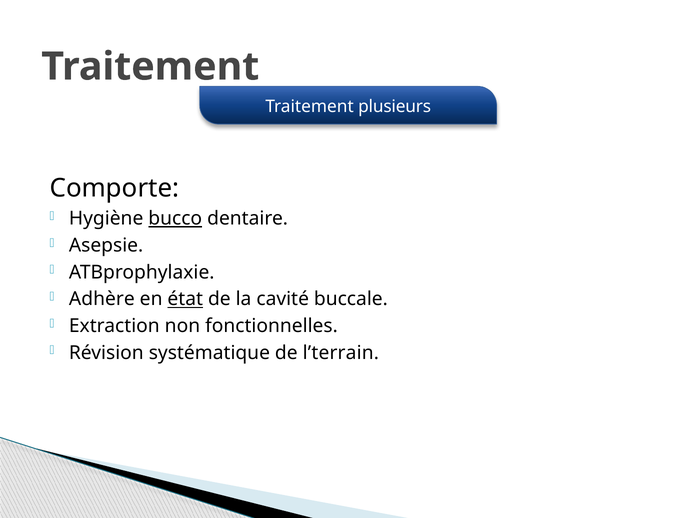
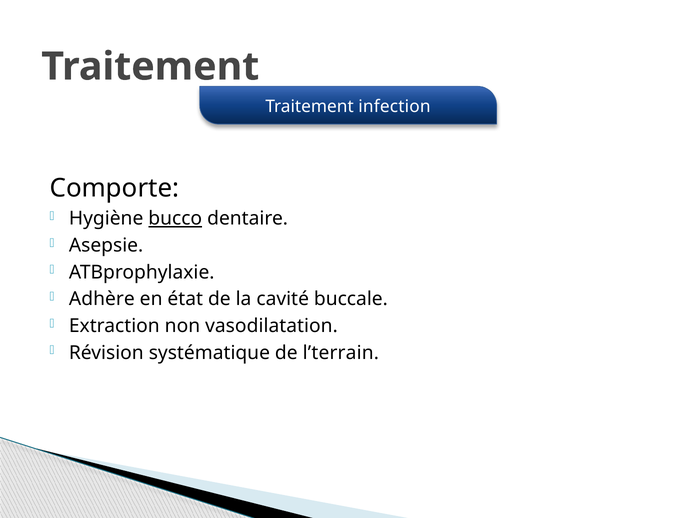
plusieurs: plusieurs -> infection (394, 106)
état underline: present -> none (185, 299)
fonctionnelles: fonctionnelles -> vasodilatation (271, 326)
